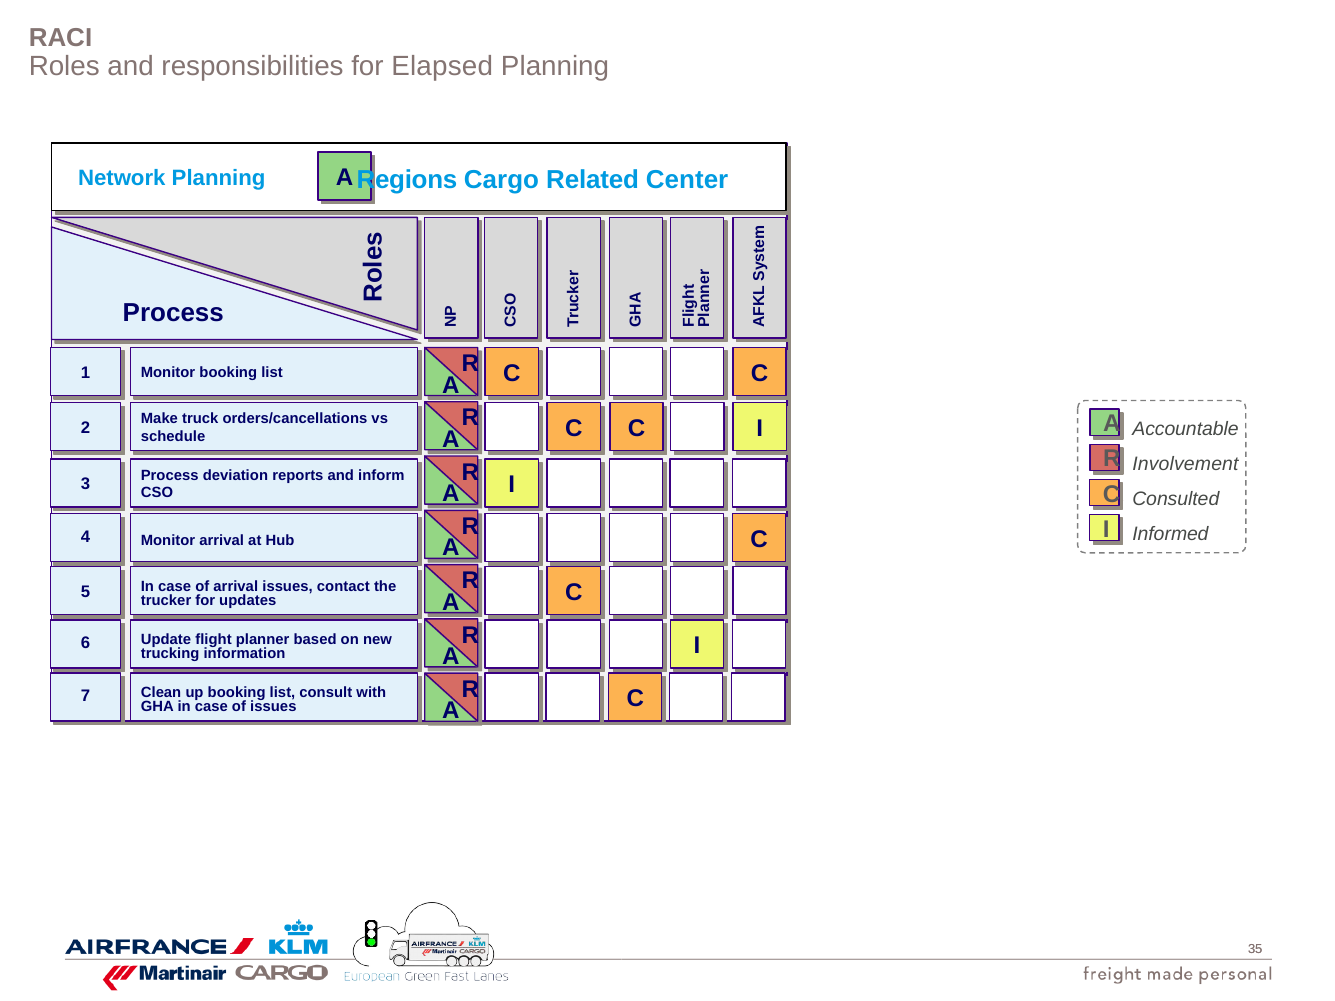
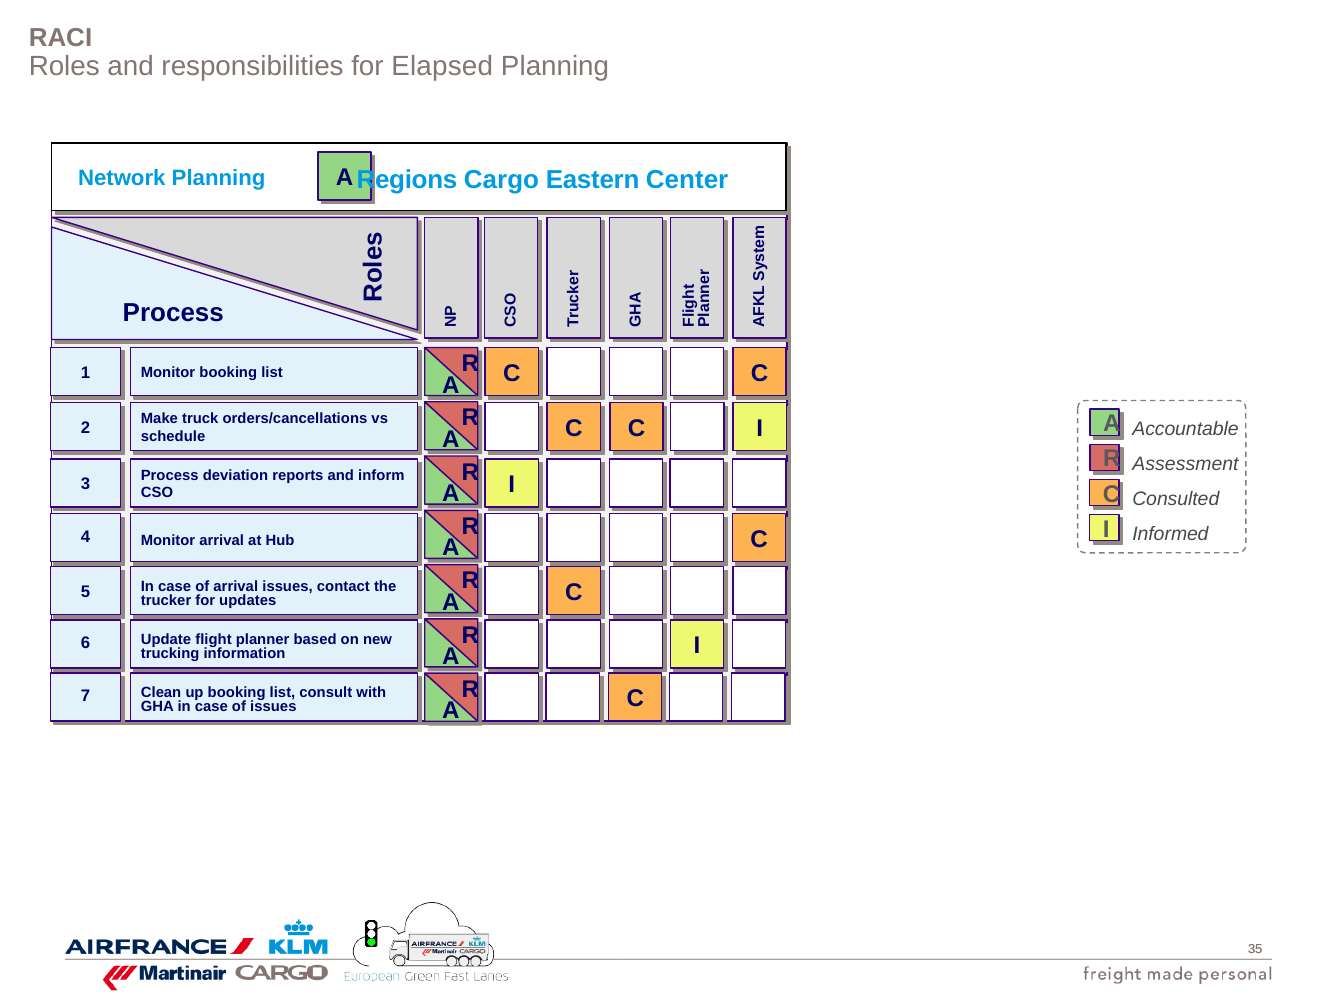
Related: Related -> Eastern (593, 180)
Involvement: Involvement -> Assessment (1186, 464)
